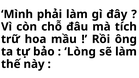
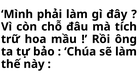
Lòng: Lòng -> Chúa (80, 52)
